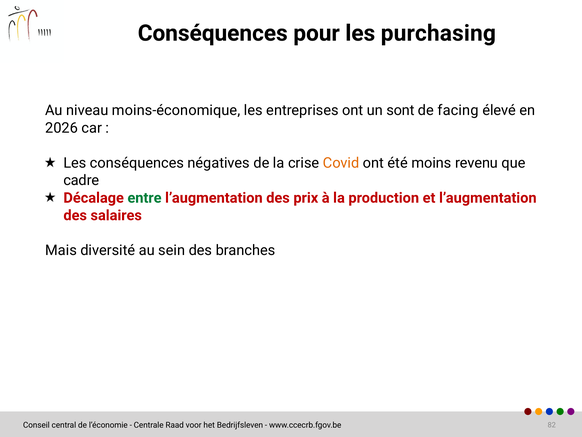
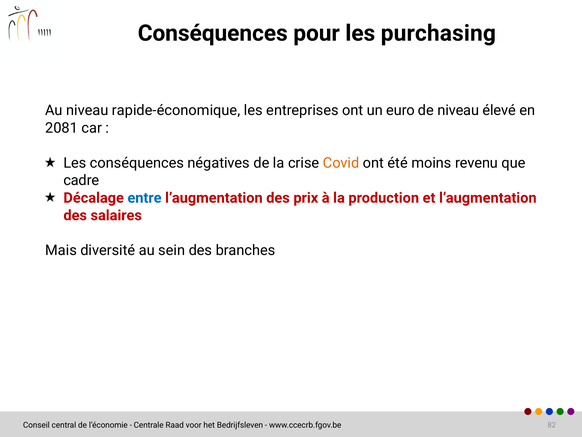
moins-économique: moins-économique -> rapide-économique (176, 110)
sont: sont -> euro (401, 110)
de facing: facing -> niveau (458, 110)
2026: 2026 -> 2081 (62, 128)
entre colour: green -> blue (144, 198)
